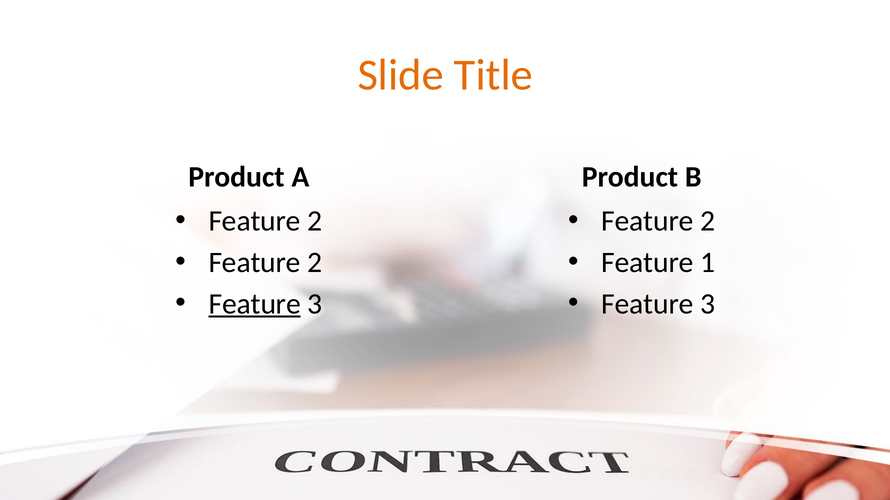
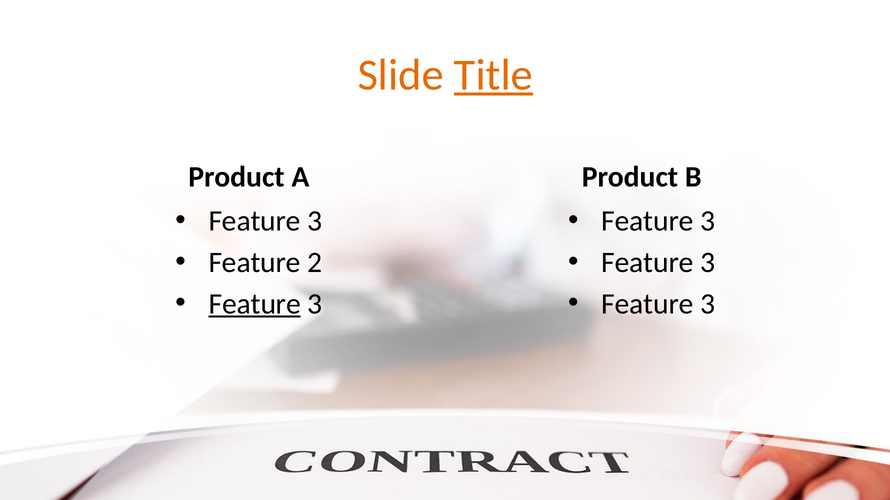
Title underline: none -> present (493, 75)
2: 2 -> 3 (315, 221)
2: 2 -> 3 (708, 221)
1: 1 -> 3 (708, 263)
